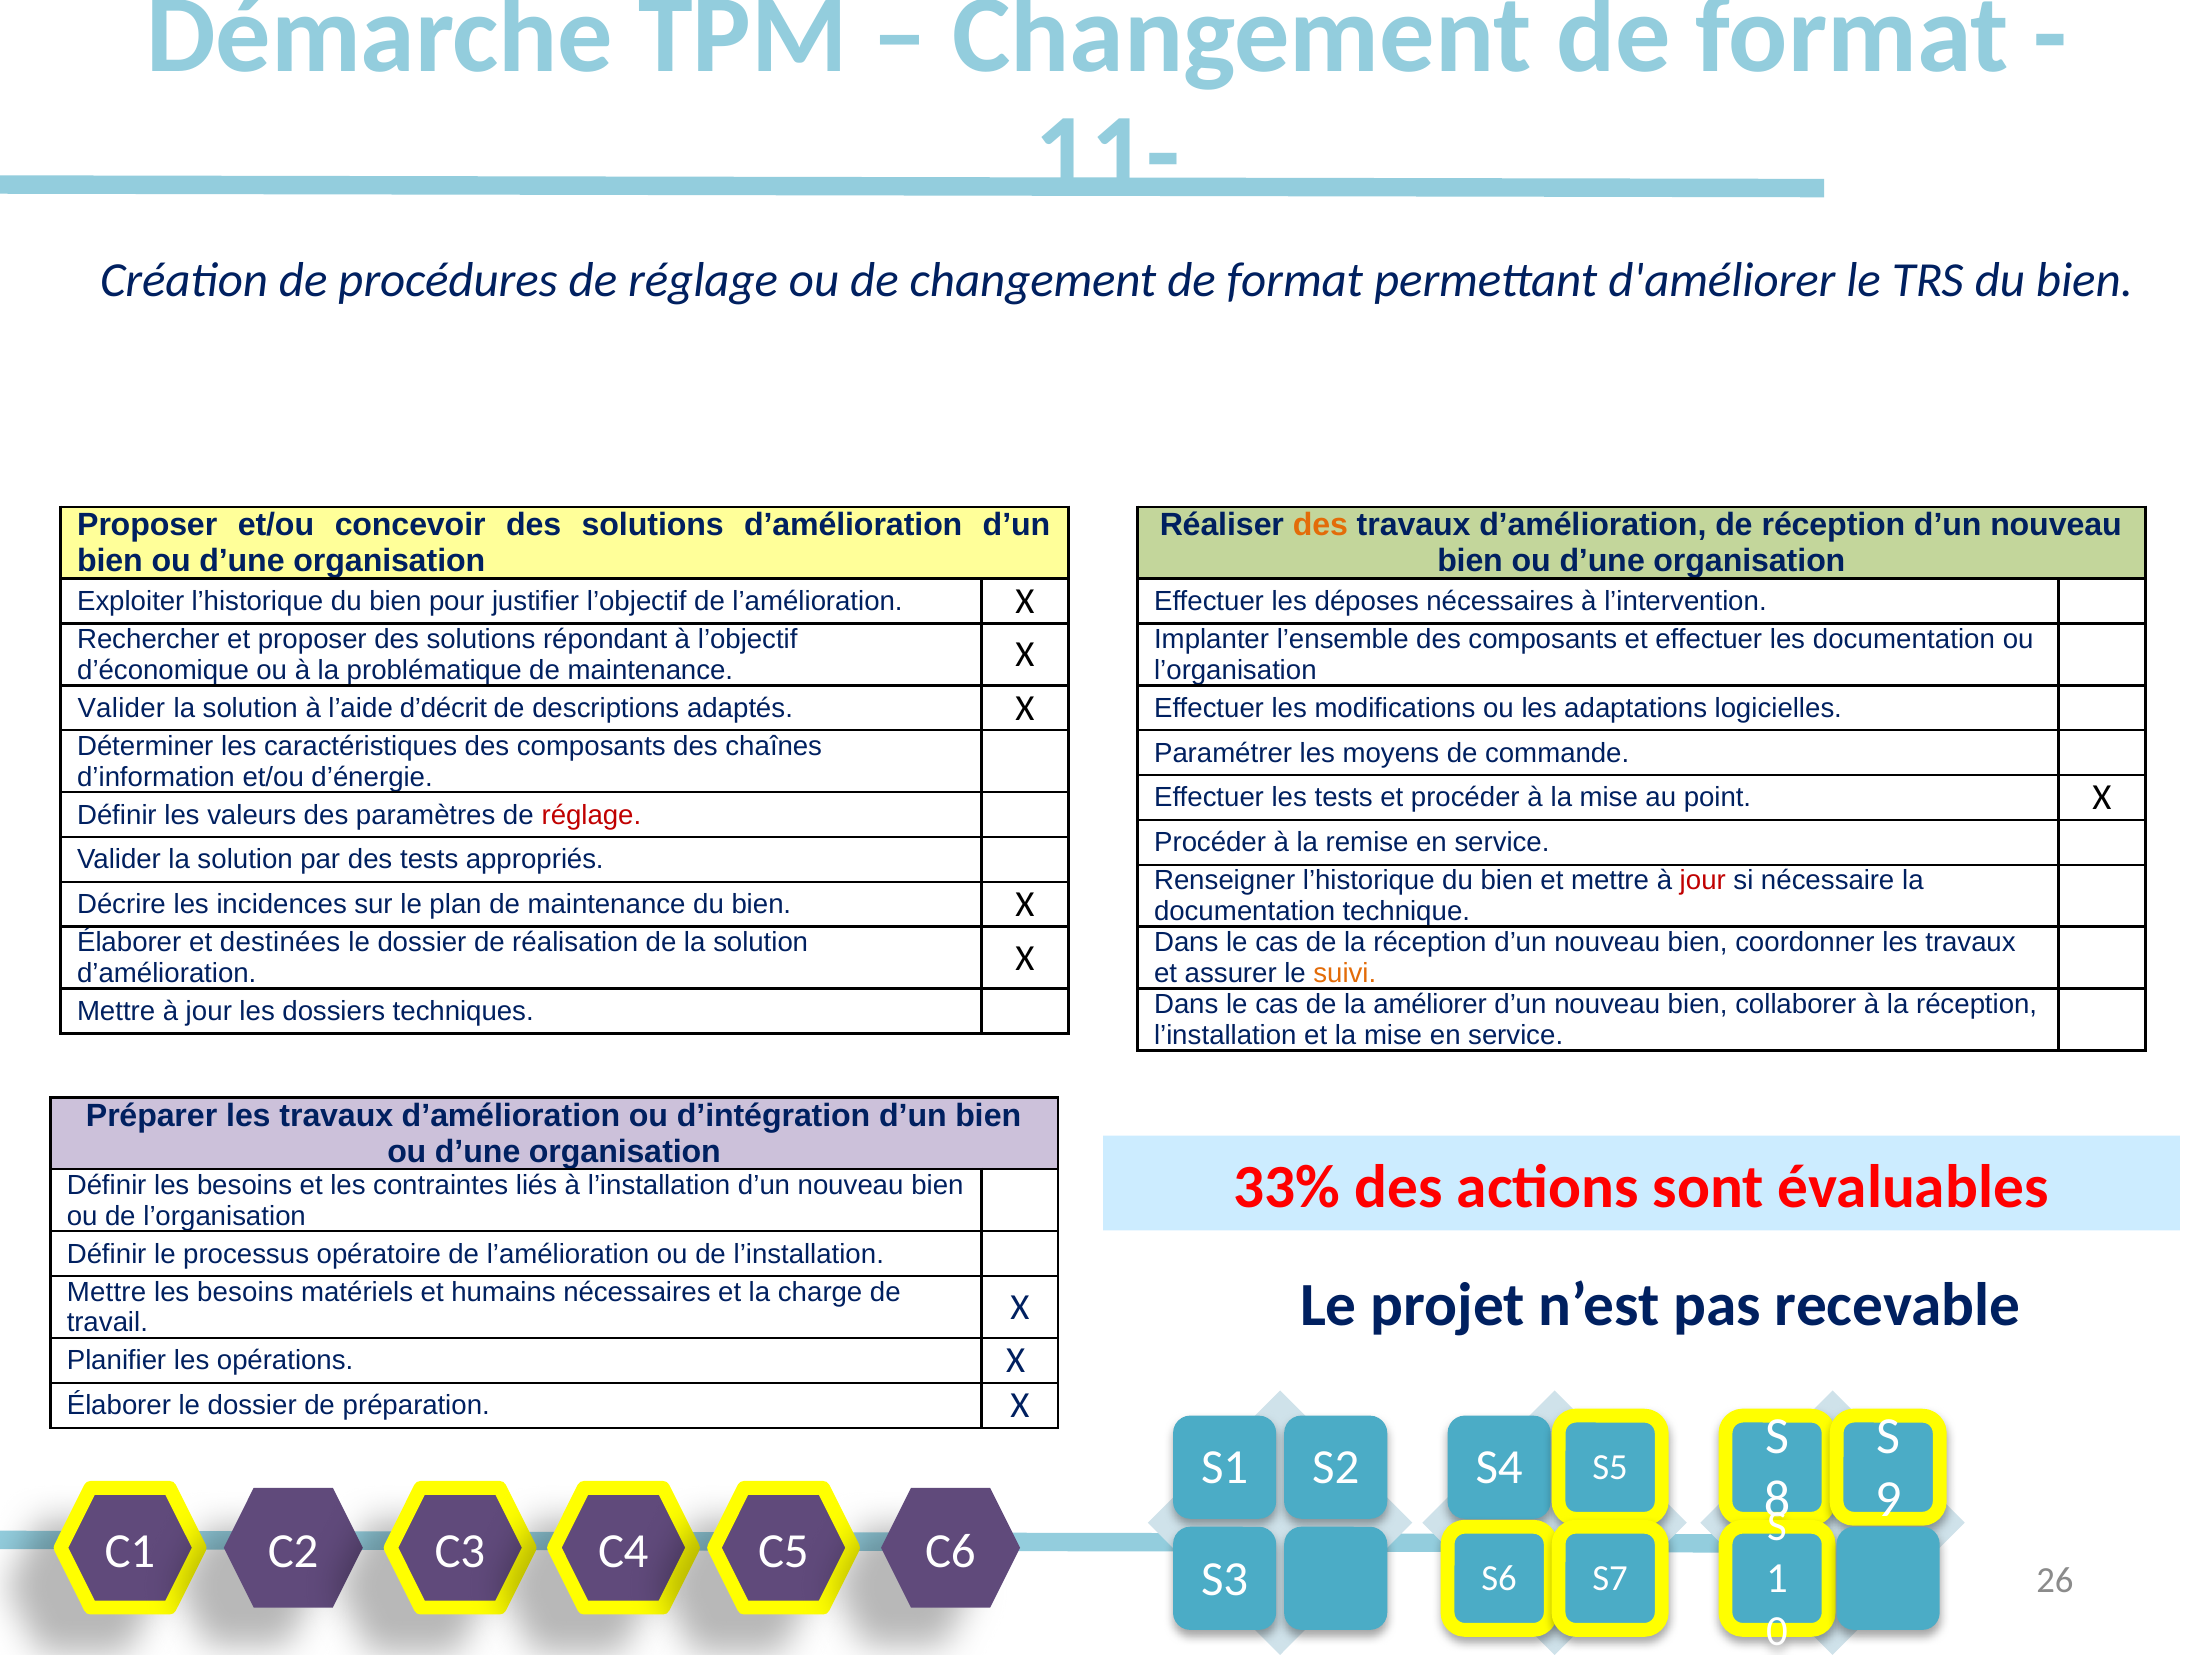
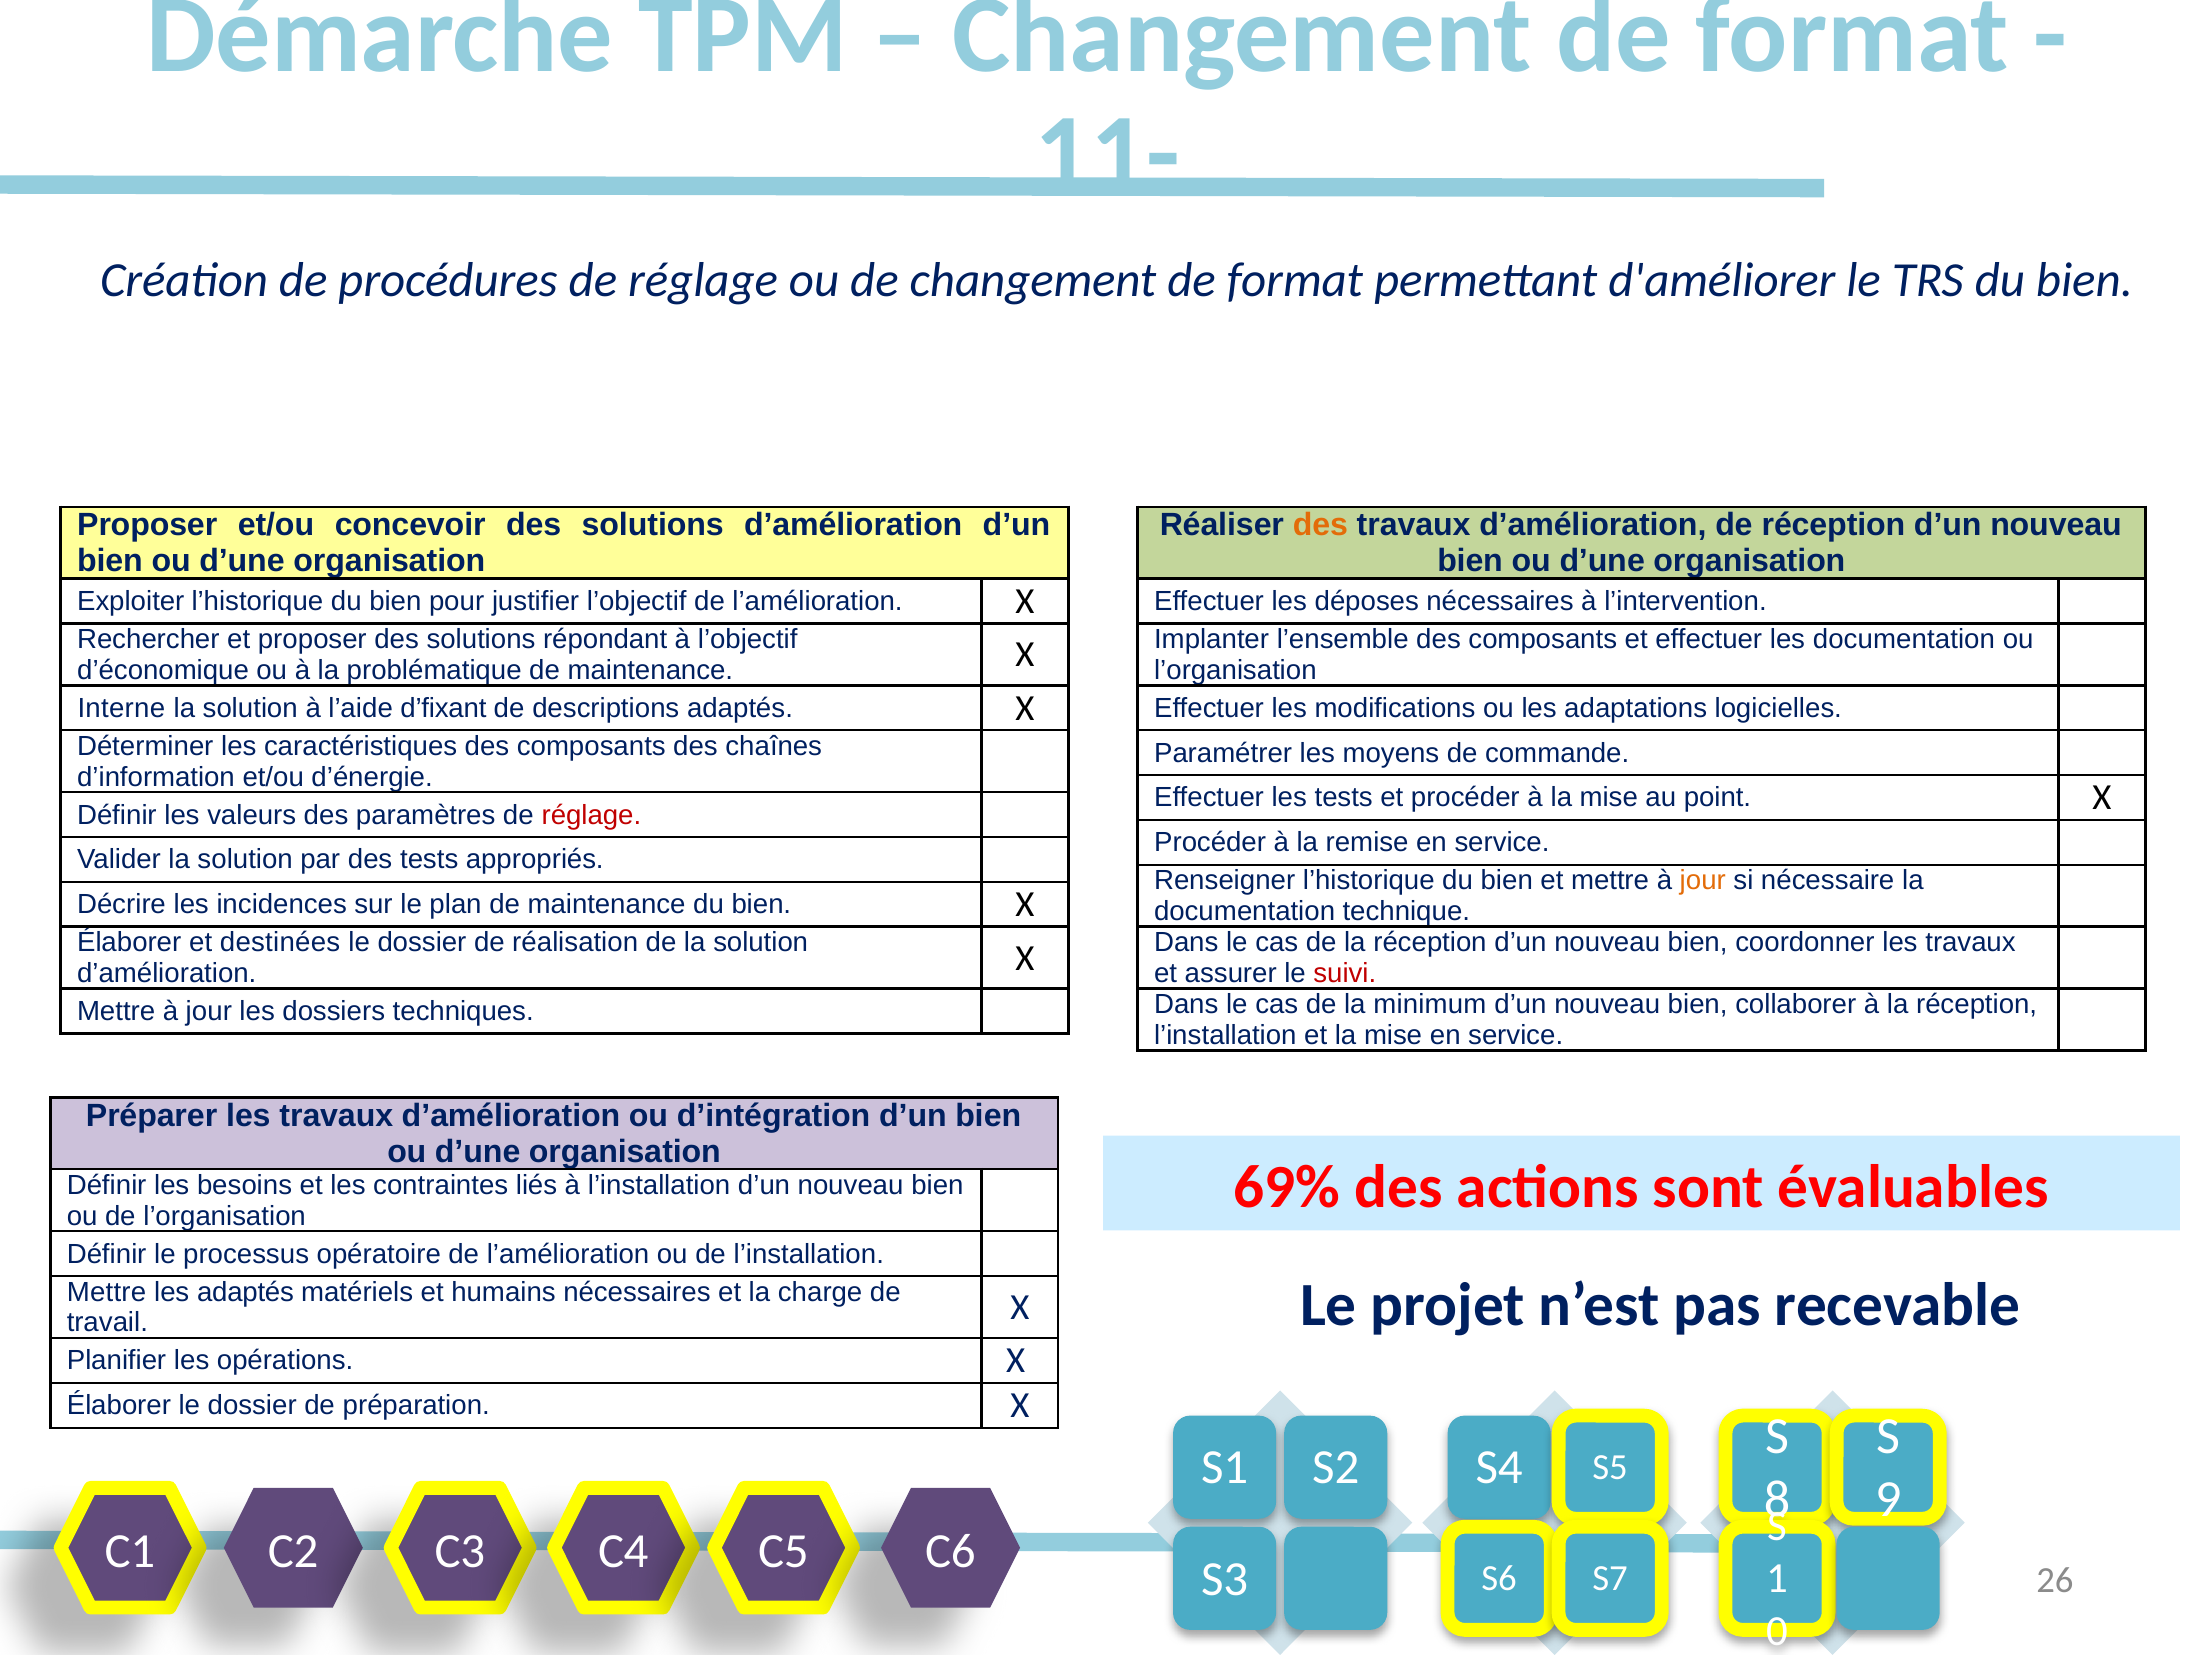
Valider: Valider -> Interne (121, 708)
d’décrit: d’décrit -> d’fixant (443, 708)
jour colour: red -> orange (1703, 880)
suivi colour: orange -> red (1345, 973)
améliorer: améliorer -> minimum (1430, 1004)
33%: 33% -> 69% (1287, 1187)
besoins: besoins -> adaptés (245, 1292)
